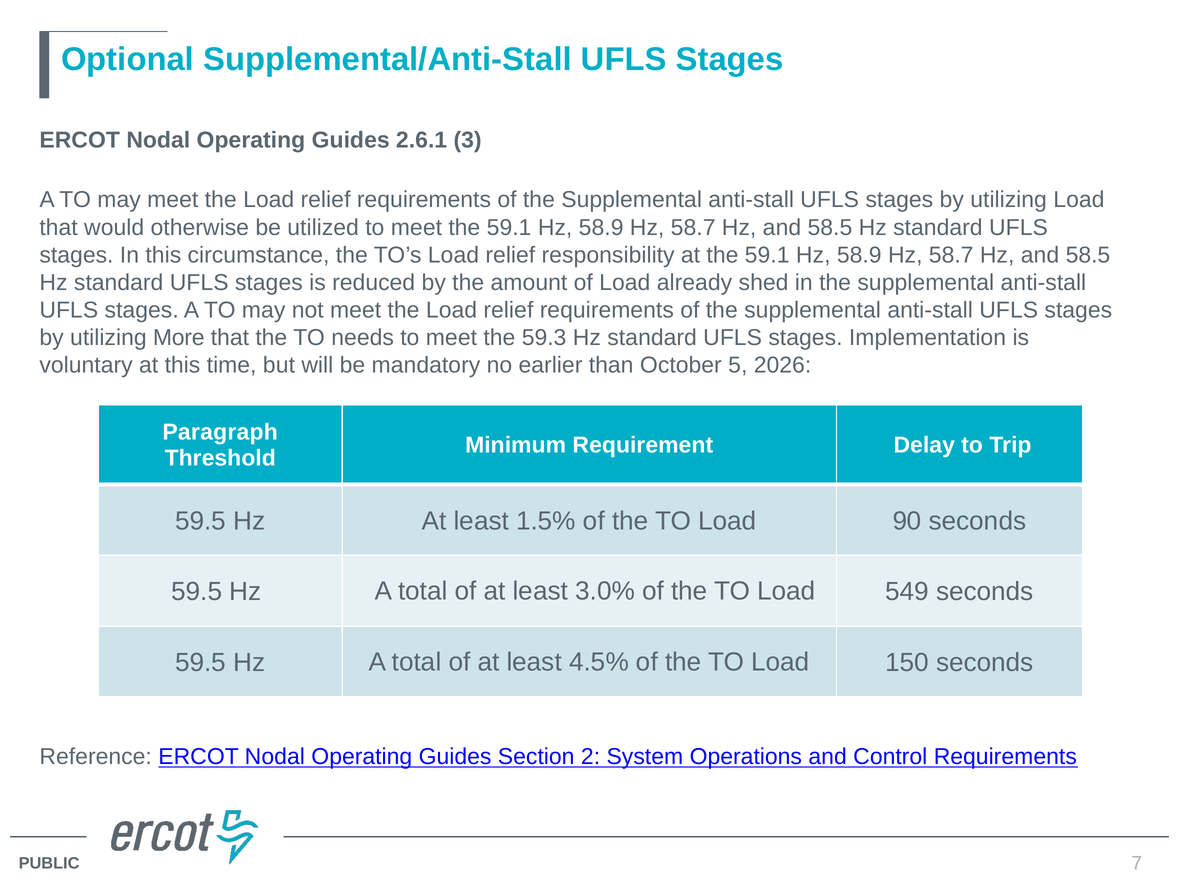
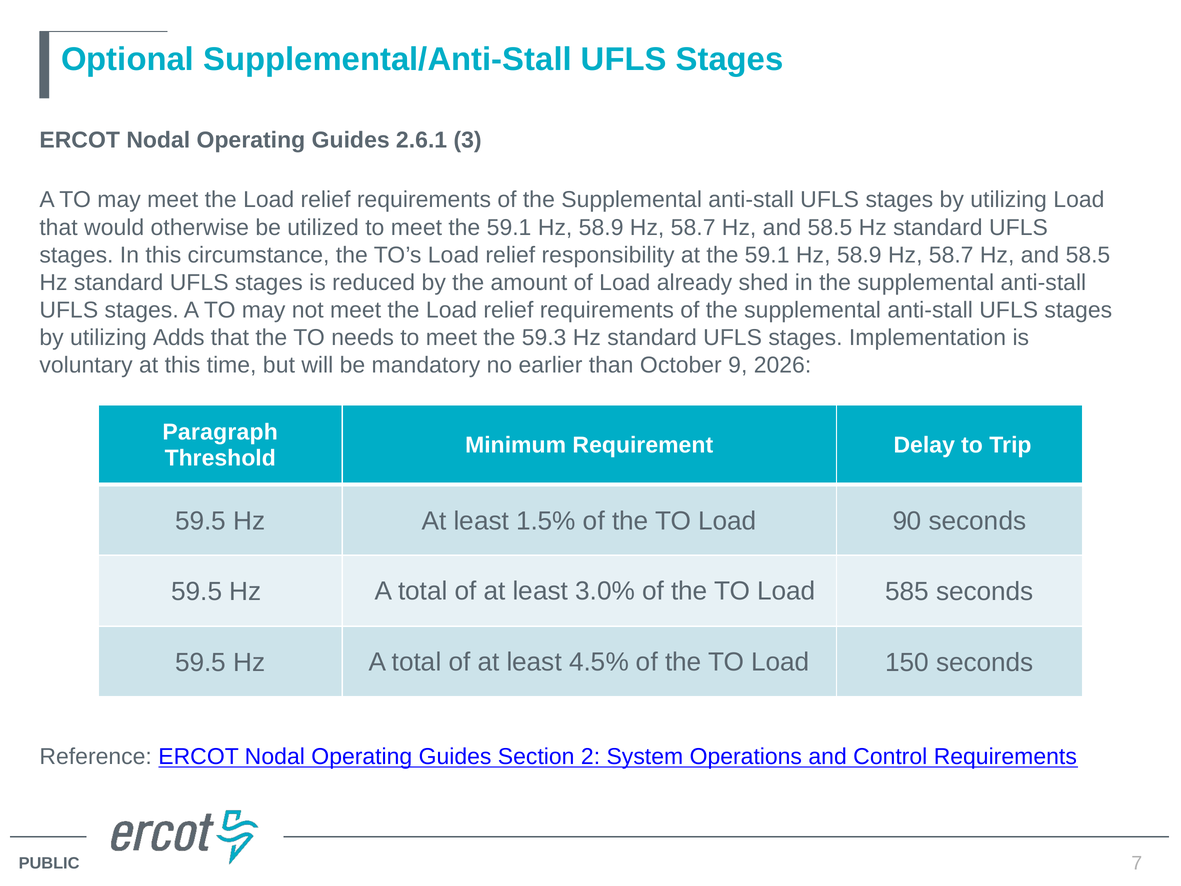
More: More -> Adds (179, 338)
5: 5 -> 9 (738, 365)
549: 549 -> 585 (907, 592)
